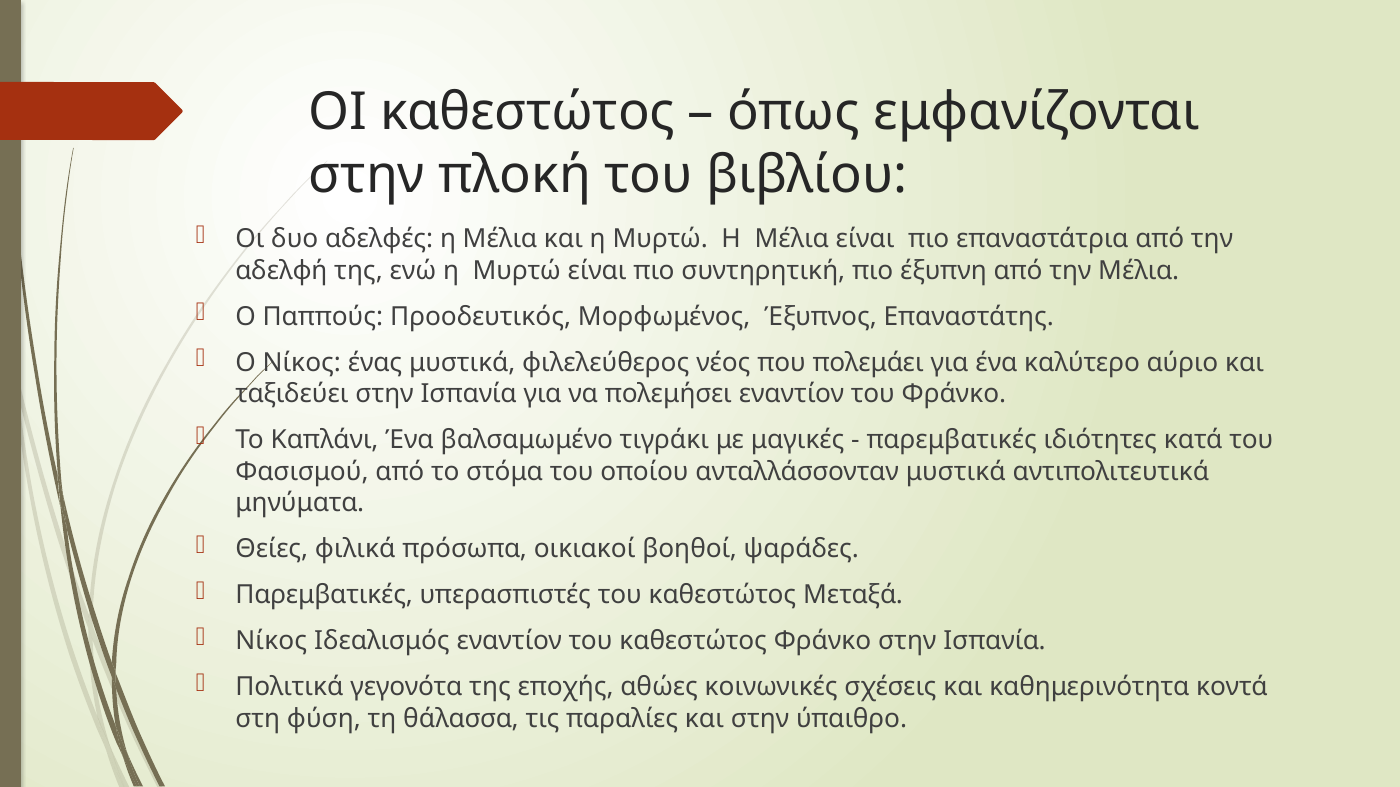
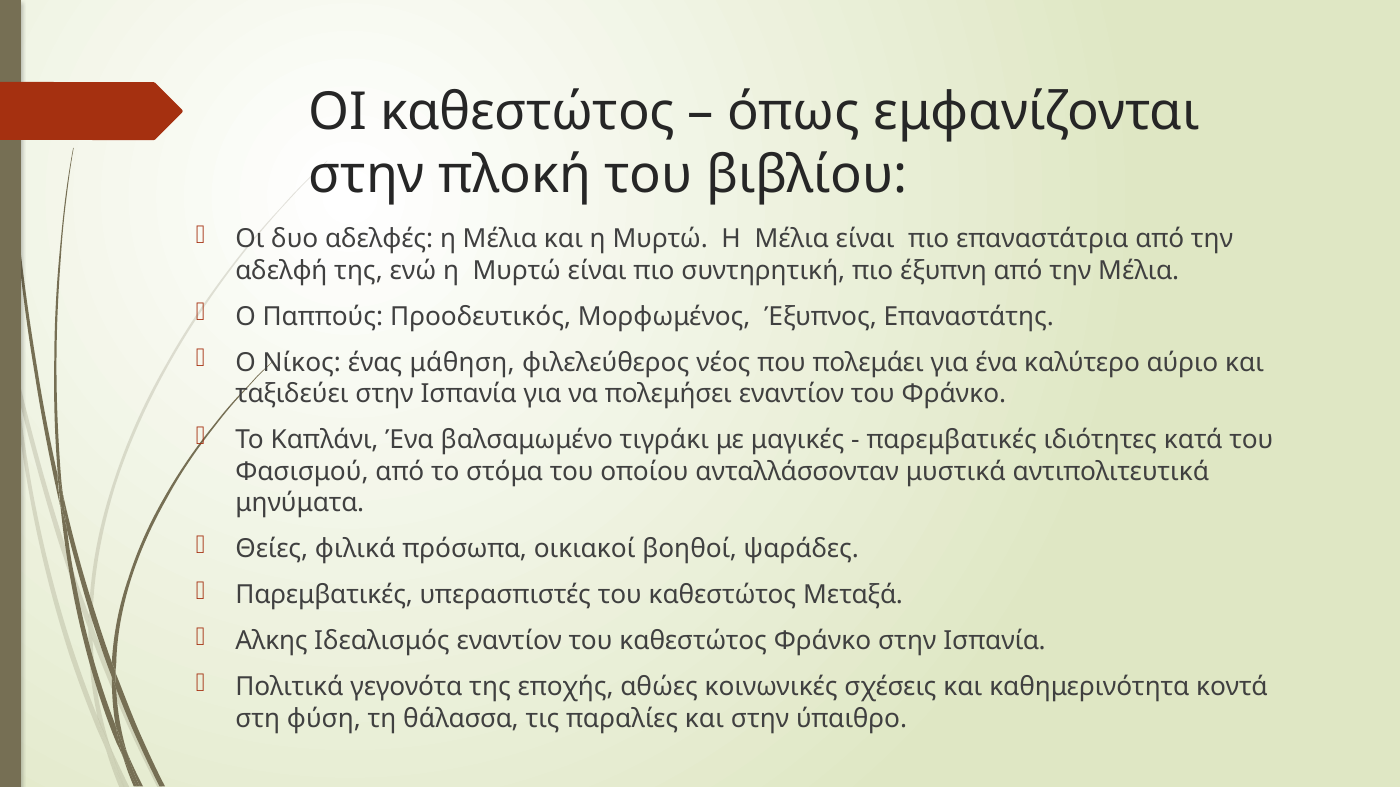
ένας μυστικά: μυστικά -> μάθηση (462, 363)
Νίκος: Νίκος -> Αλκης (271, 642)
